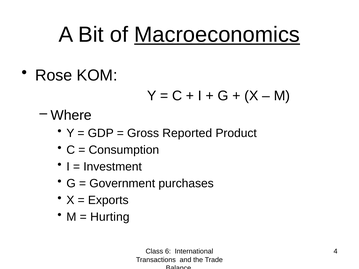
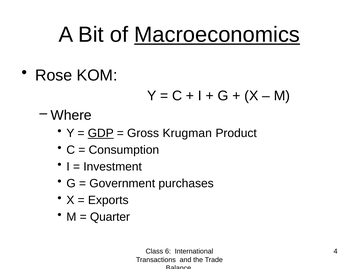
GDP underline: none -> present (101, 133)
Reported: Reported -> Krugman (187, 133)
Hurting: Hurting -> Quarter (110, 217)
